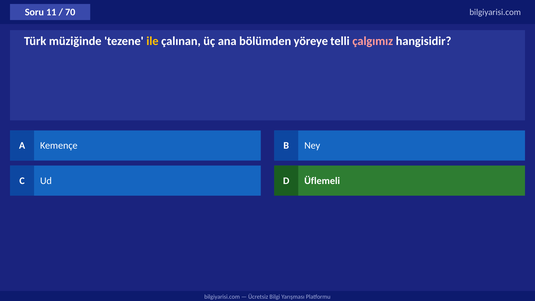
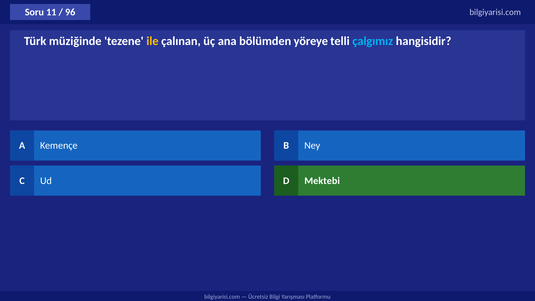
70: 70 -> 96 (70, 12)
çalgımız colour: pink -> light blue (373, 41)
Üflemeli: Üflemeli -> Mektebi (322, 181)
